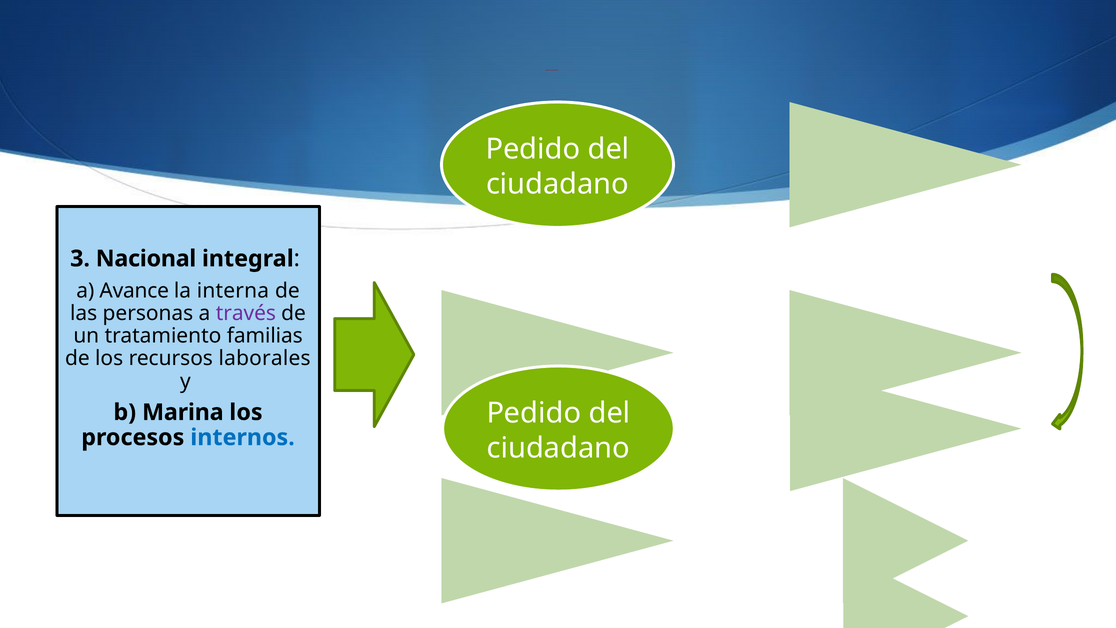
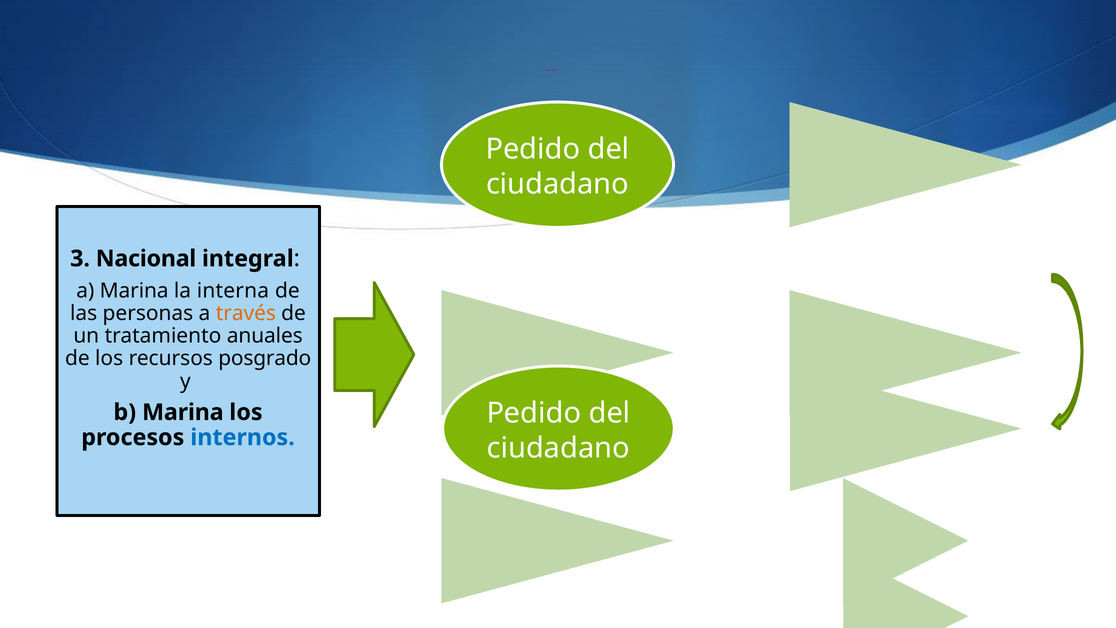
a Avance: Avance -> Marina (134, 291)
través colour: purple -> orange (246, 313)
familias: familias -> anuales (265, 336)
laborales: laborales -> posgrado (265, 358)
